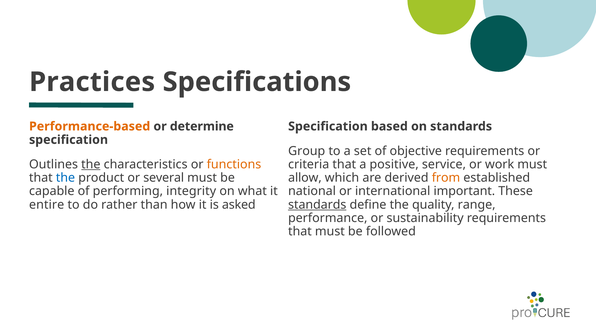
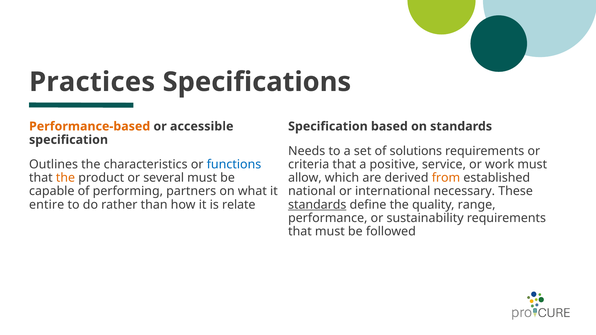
determine: determine -> accessible (202, 126)
Group: Group -> Needs (307, 151)
objective: objective -> solutions (416, 151)
the underline: present -> none (91, 164)
functions colour: orange -> blue (234, 164)
the colour: blue -> orange (65, 178)
integrity: integrity -> partners (191, 191)
important: important -> necessary (464, 191)
asked: asked -> relate (239, 205)
